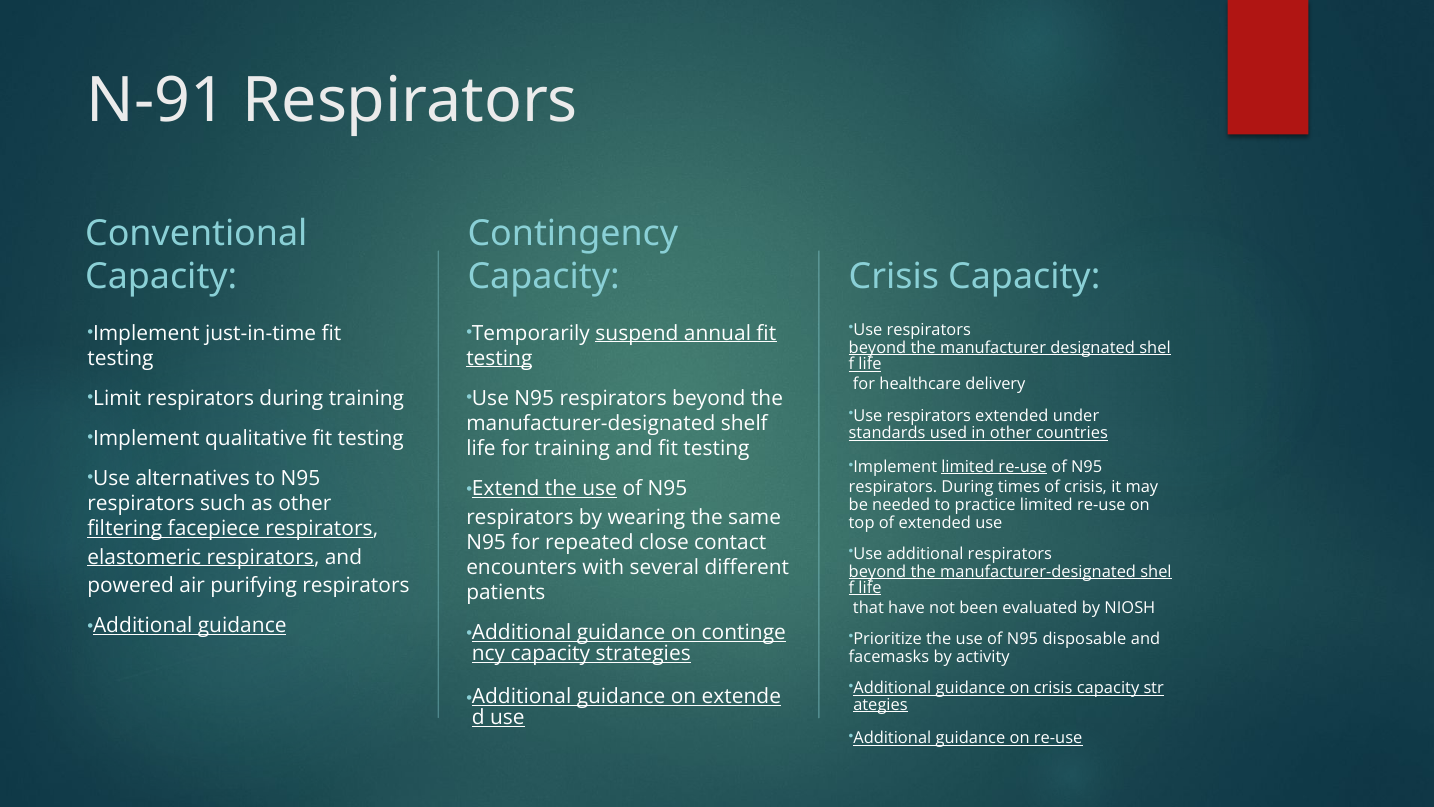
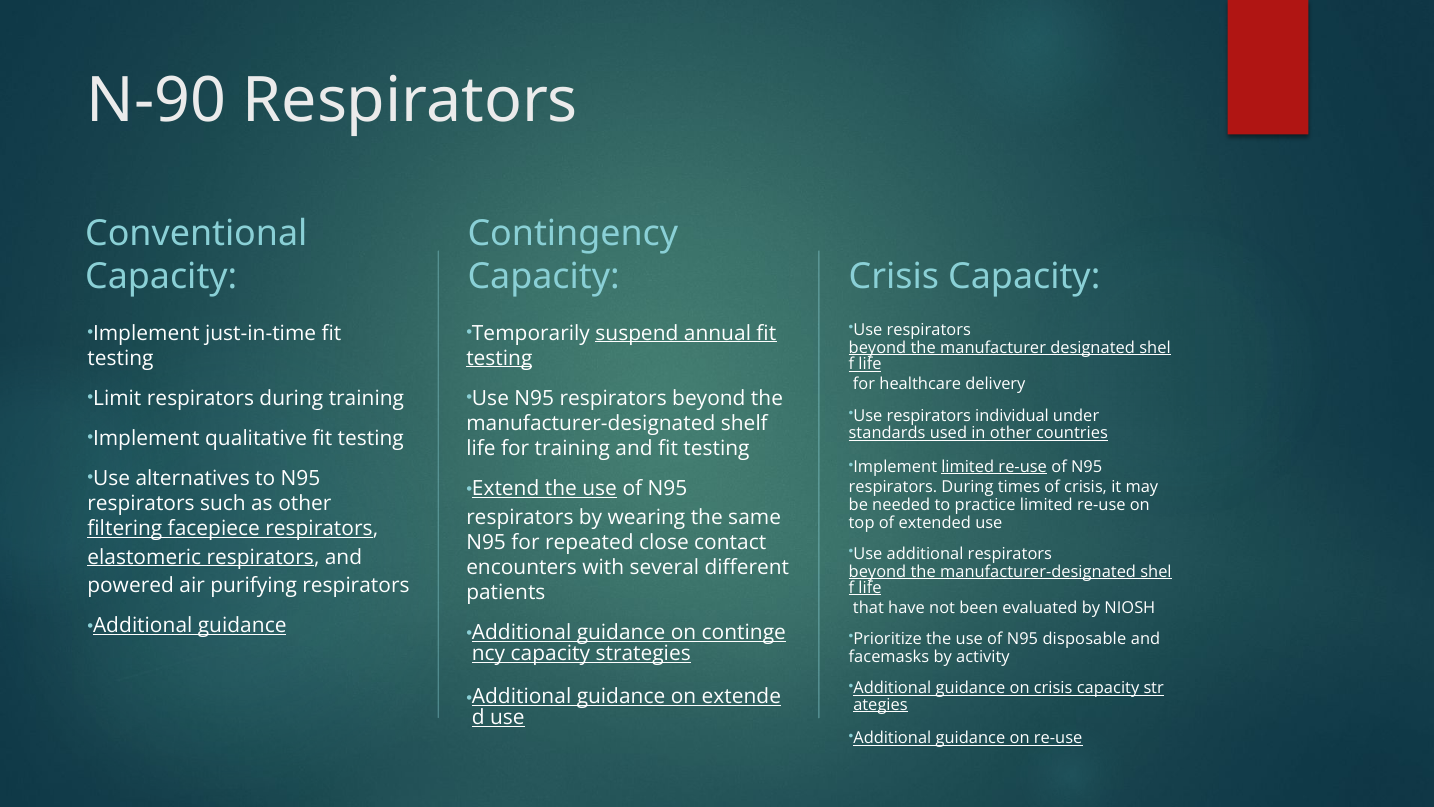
N-91: N-91 -> N-90 (157, 101)
respirators extended: extended -> individual (1012, 416)
